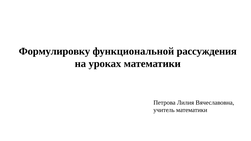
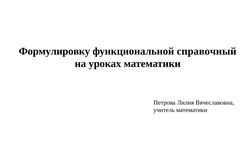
рассуждения: рассуждения -> справочный (207, 51)
